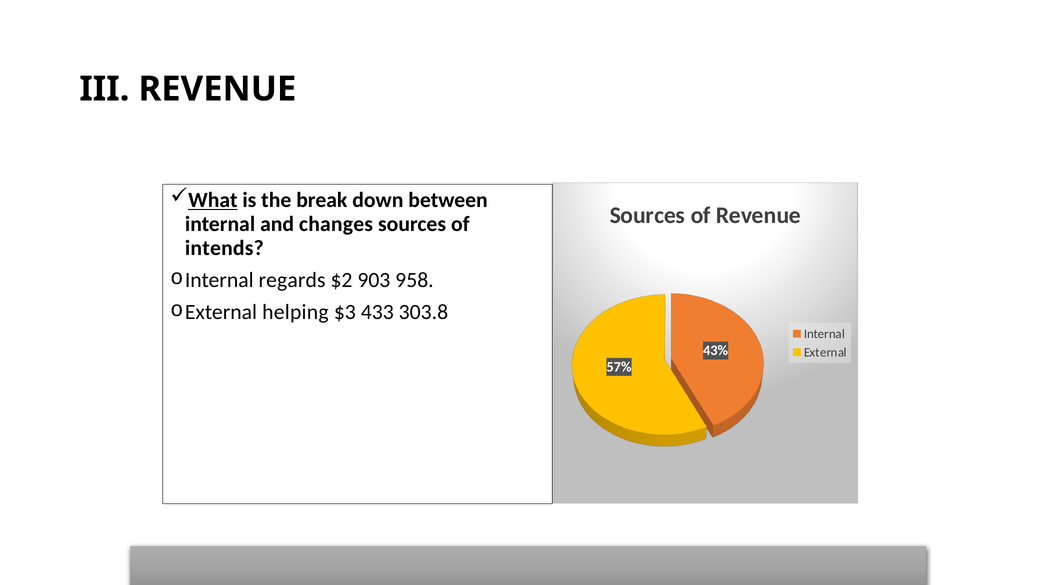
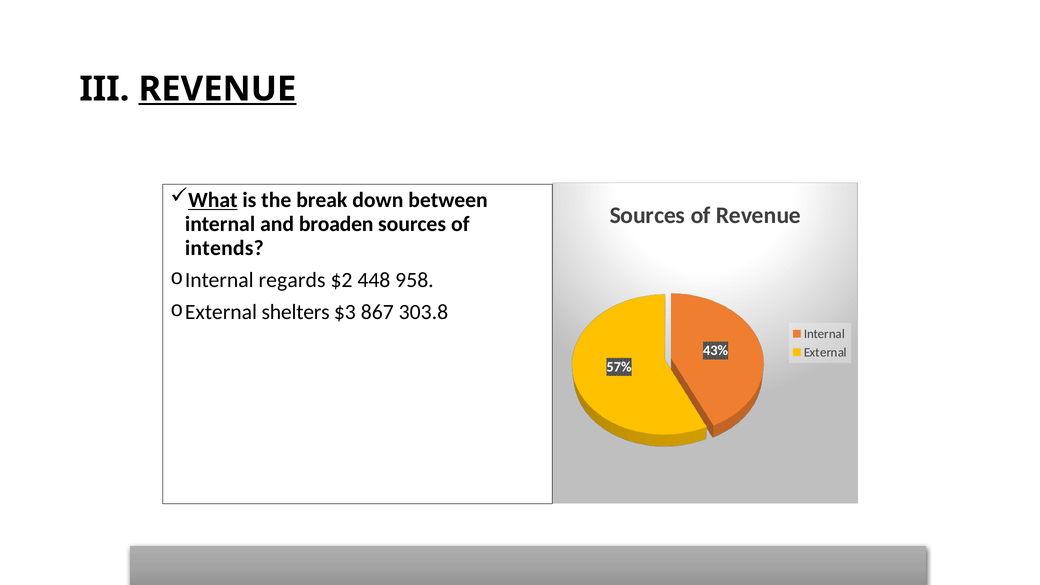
REVENUE underline: none -> present (217, 89)
changes: changes -> broaden (336, 224)
903: 903 -> 448 (374, 280)
helping: helping -> shelters (296, 312)
433: 433 -> 867 (377, 312)
